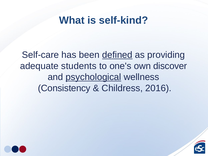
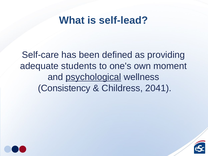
self-kind: self-kind -> self-lead (123, 20)
defined underline: present -> none (117, 55)
discover: discover -> moment (170, 66)
2016: 2016 -> 2041 (158, 88)
